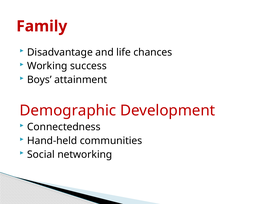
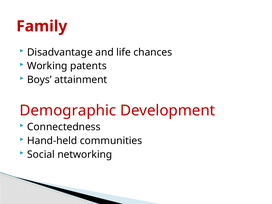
success: success -> patents (88, 66)
